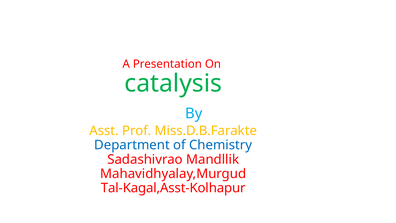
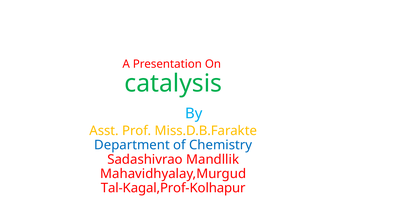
Tal-Kagal,Asst-Kolhapur: Tal-Kagal,Asst-Kolhapur -> Tal-Kagal,Prof-Kolhapur (173, 188)
